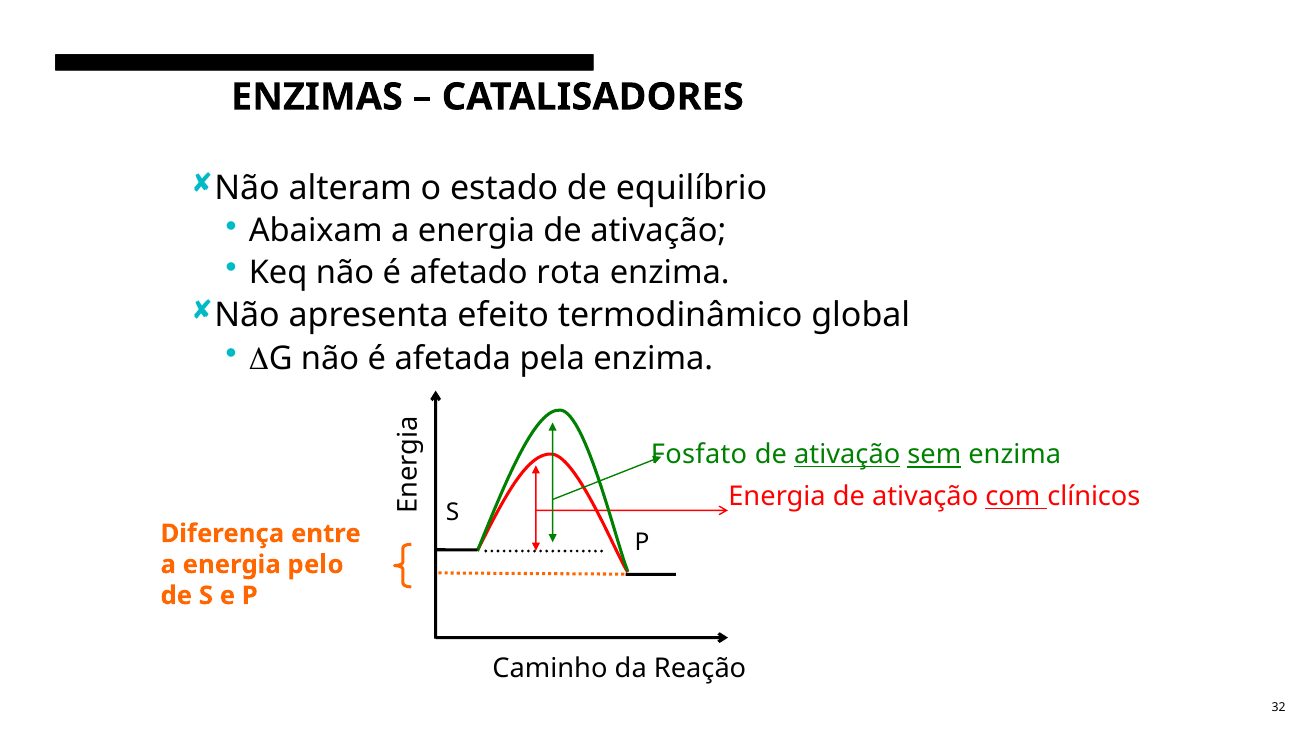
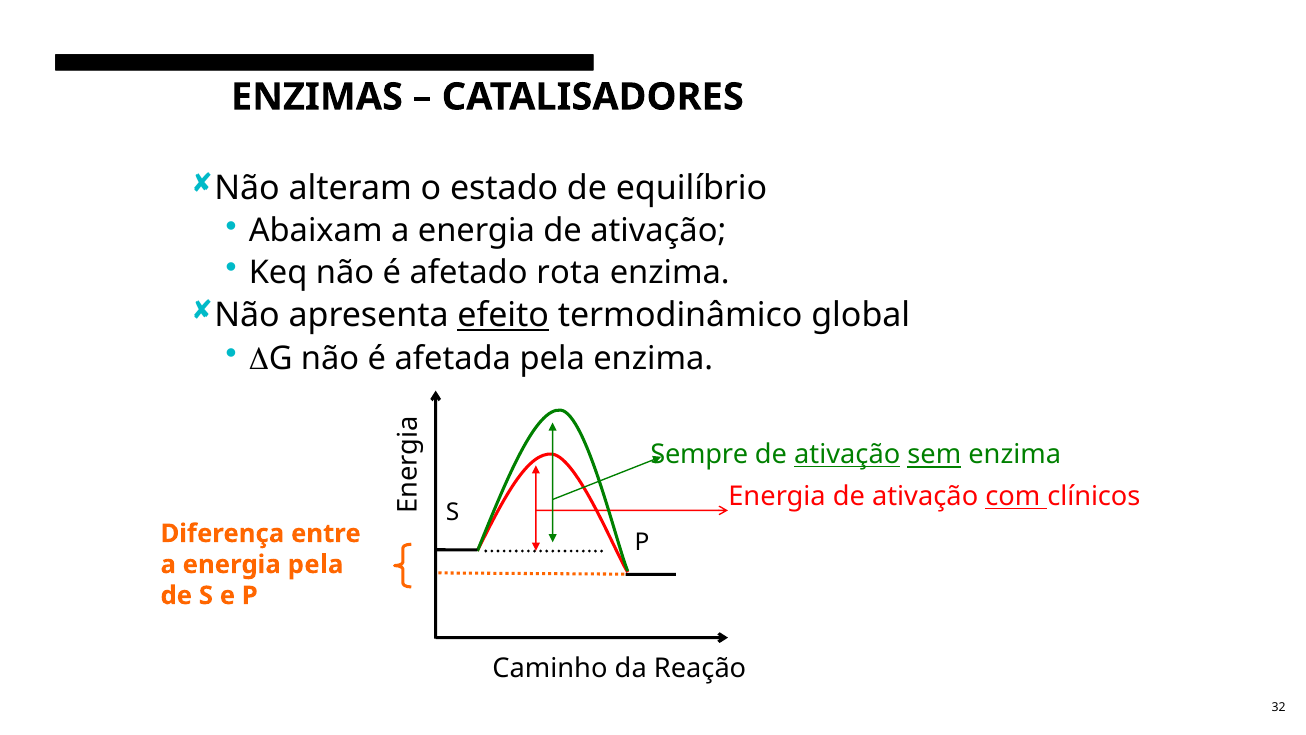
efeito underline: none -> present (503, 316)
Fosfato: Fosfato -> Sempre (699, 454)
energia pelo: pelo -> pela (316, 564)
